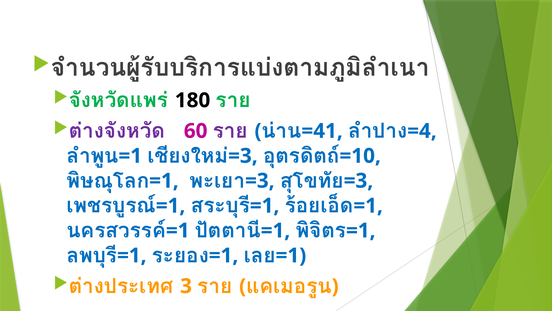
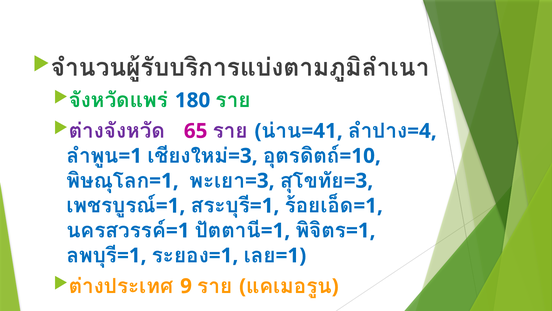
180 colour: black -> blue (193, 100)
60: 60 -> 65 (196, 131)
3: 3 -> 9 (186, 286)
